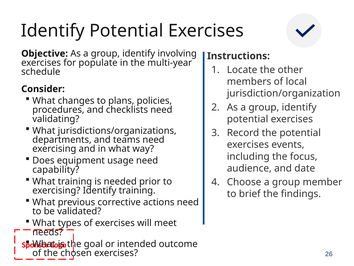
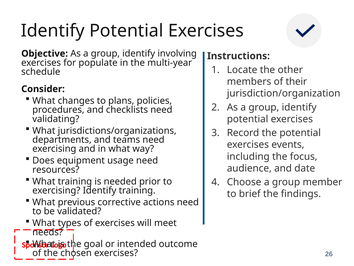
local: local -> their (296, 81)
capability: capability -> resources (56, 169)
